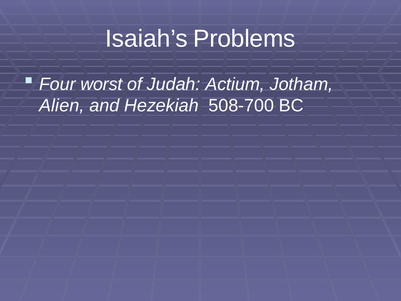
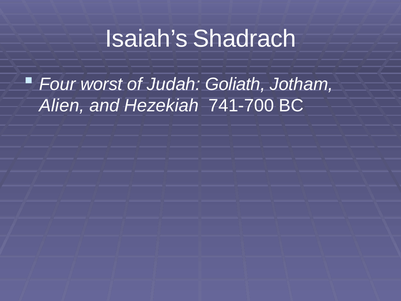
Problems: Problems -> Shadrach (244, 39)
Actium: Actium -> Goliath (235, 84)
508-700: 508-700 -> 741-700 (241, 105)
